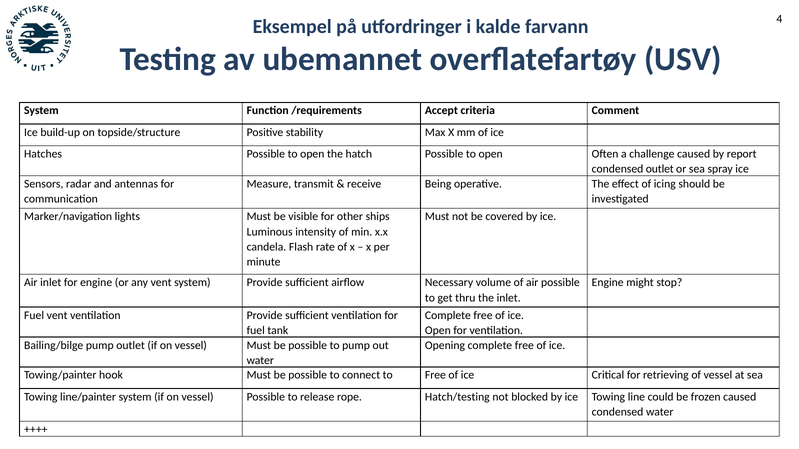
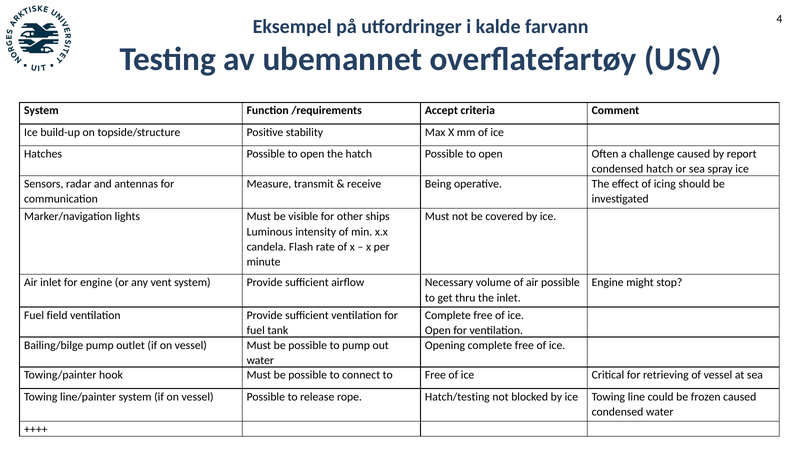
condensed outlet: outlet -> hatch (660, 169)
Fuel vent: vent -> field (57, 316)
